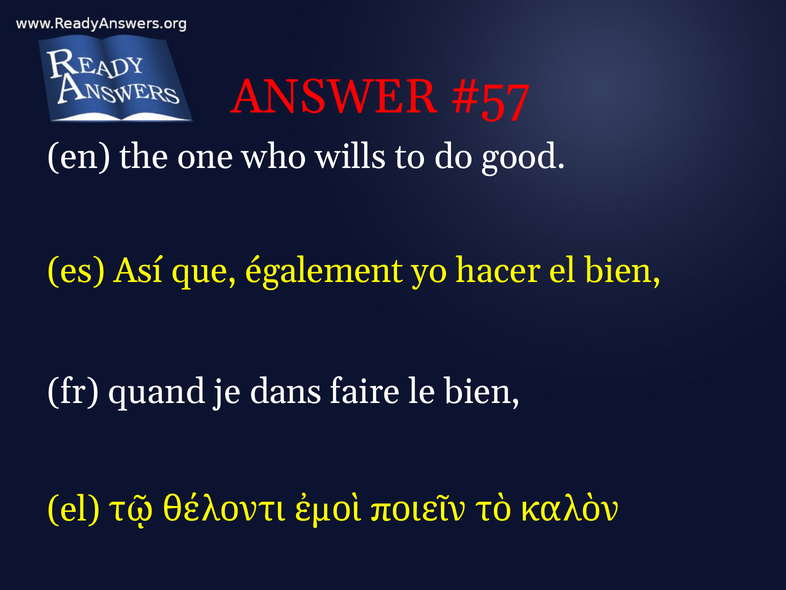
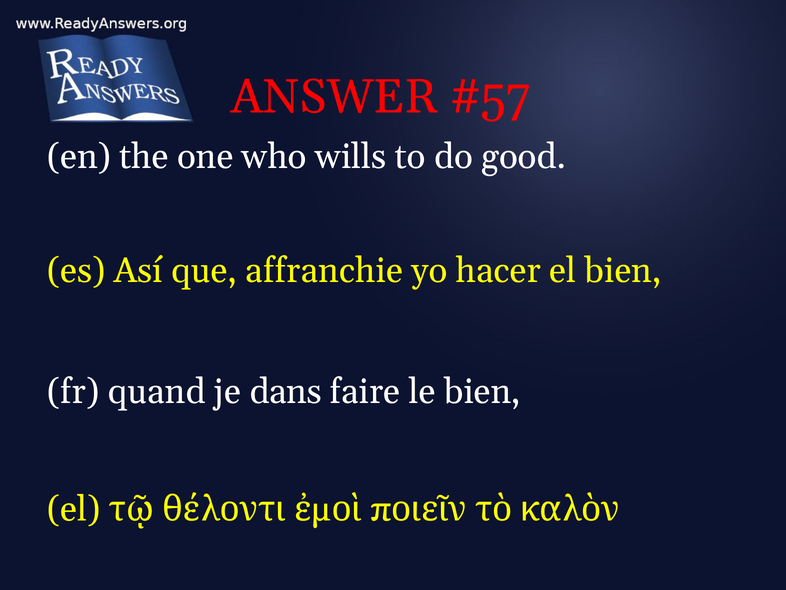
également: également -> affranchie (324, 271)
